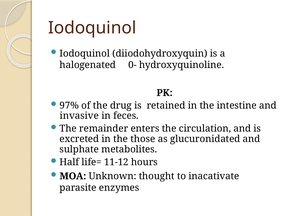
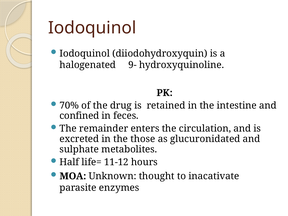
0-: 0- -> 9- (133, 65)
97%: 97% -> 70% (69, 105)
invasive: invasive -> confined (79, 116)
